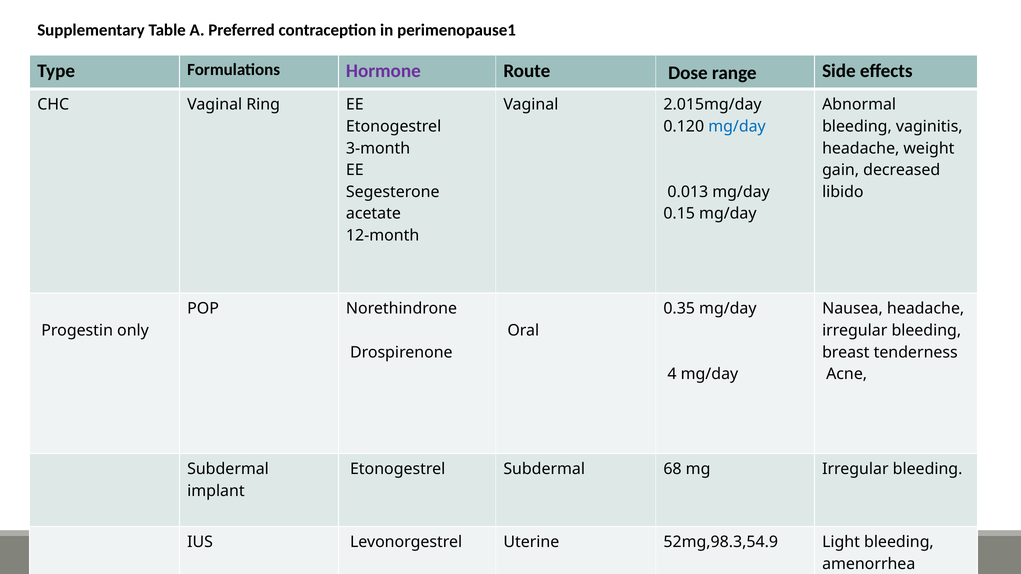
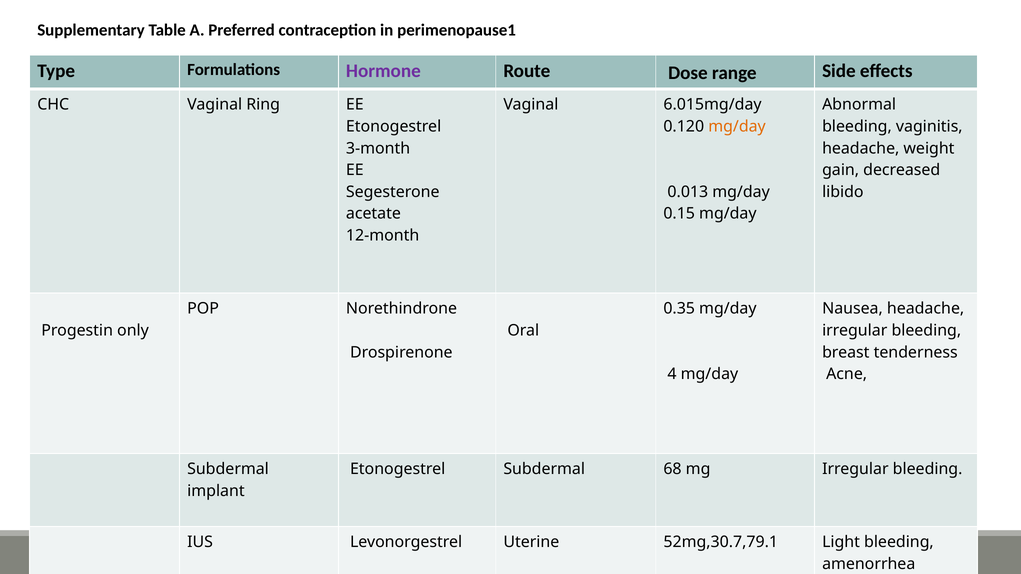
2.015mg/day: 2.015mg/day -> 6.015mg/day (712, 105)
mg/day colour: blue -> orange (737, 127)
52mg,98.3,54.9: 52mg,98.3,54.9 -> 52mg,30.7,79.1 (721, 542)
